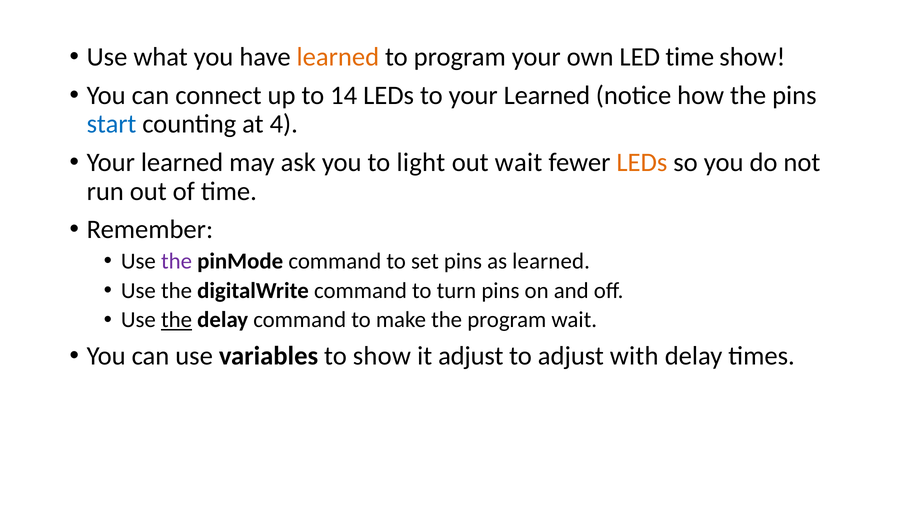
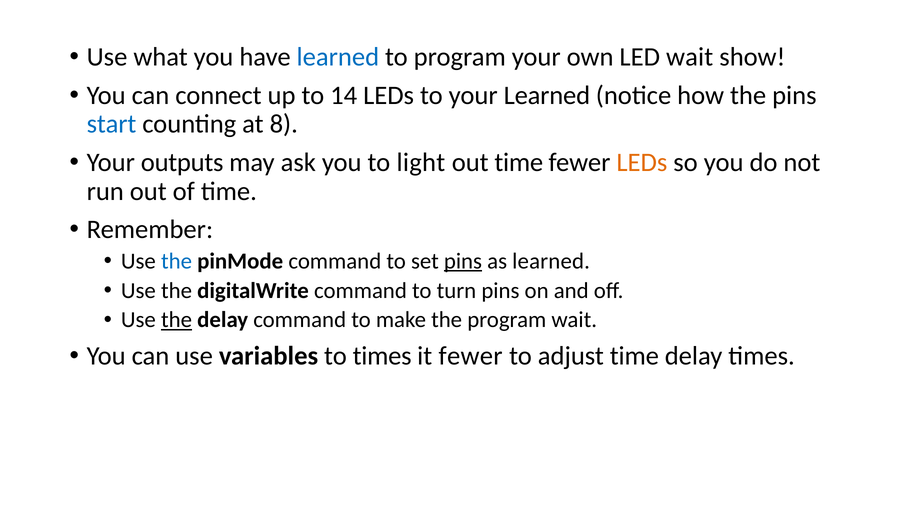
learned colour: orange -> blue (338, 57)
LED time: time -> wait (690, 57)
4: 4 -> 8 (284, 124)
learned: learned -> outputs (182, 162)
out wait: wait -> time (519, 162)
the colour: purple -> blue (177, 261)
pins underline: none -> present (463, 261)
to show: show -> times (382, 356)
it adjust: adjust -> fewer (471, 356)
adjust with: with -> time (634, 356)
